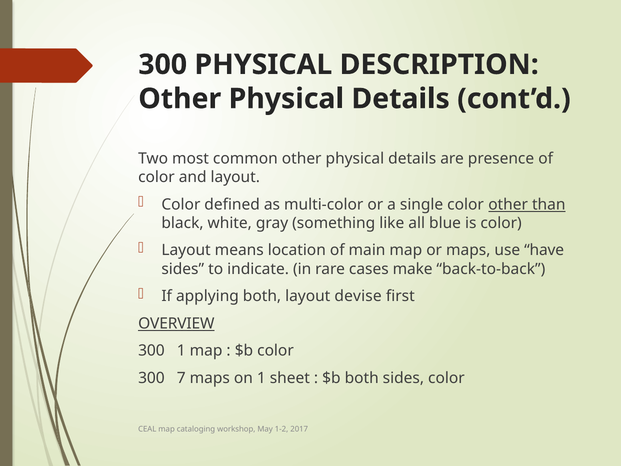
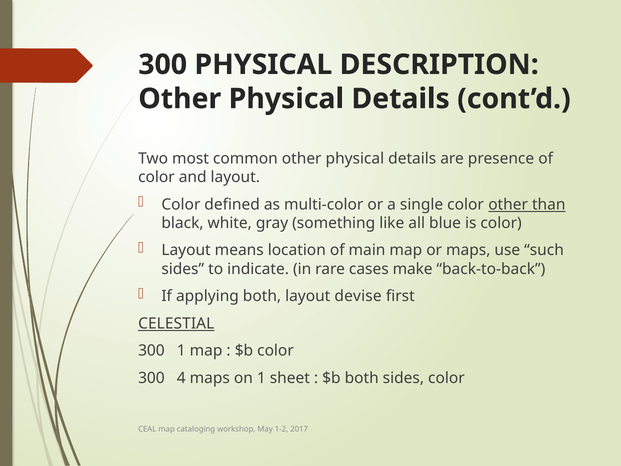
have: have -> such (544, 250)
OVERVIEW: OVERVIEW -> CELESTIAL (176, 323)
7: 7 -> 4 (181, 378)
